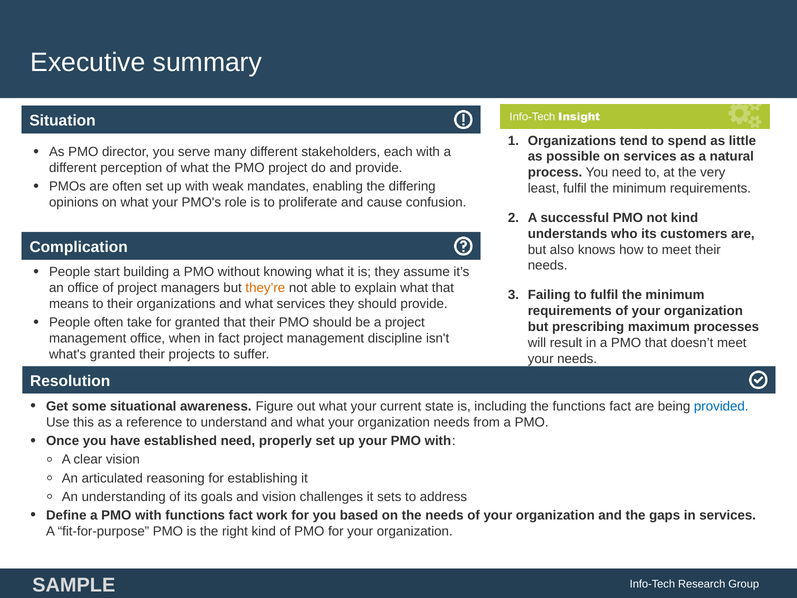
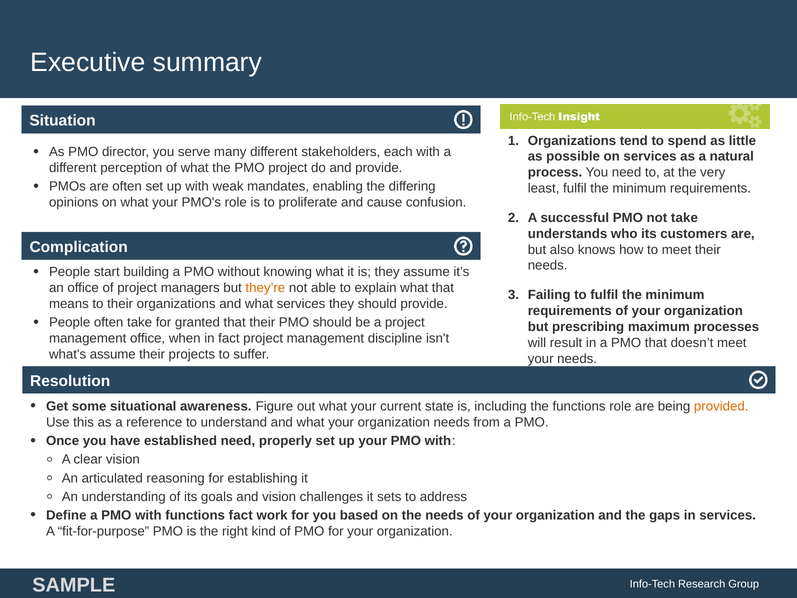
not kind: kind -> take (684, 218)
what's granted: granted -> assume (113, 354)
the functions fact: fact -> role (620, 406)
provided colour: blue -> orange (721, 406)
